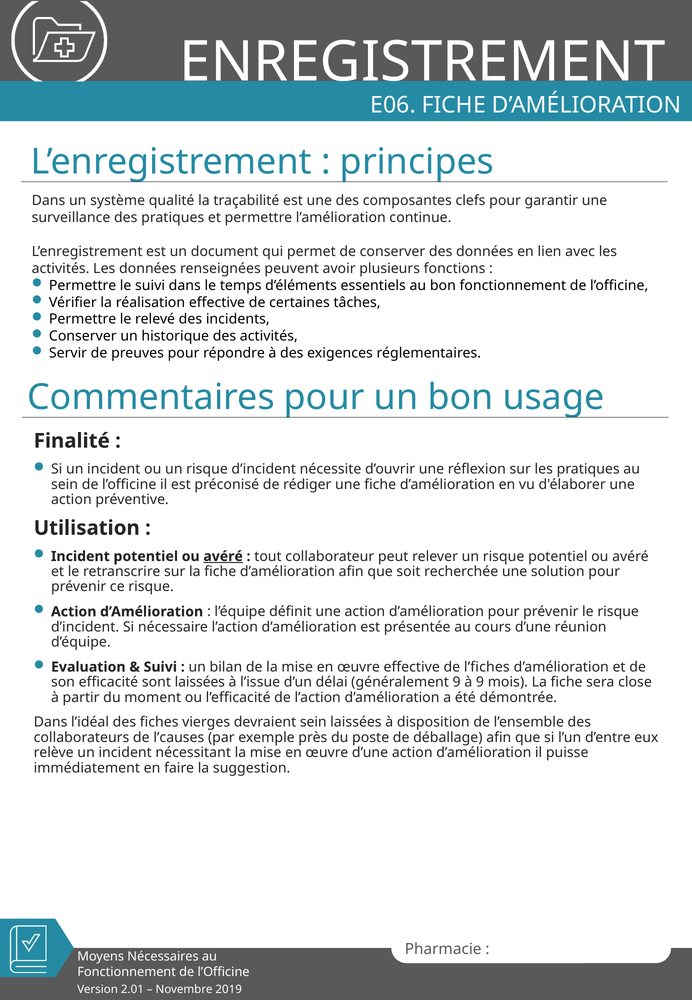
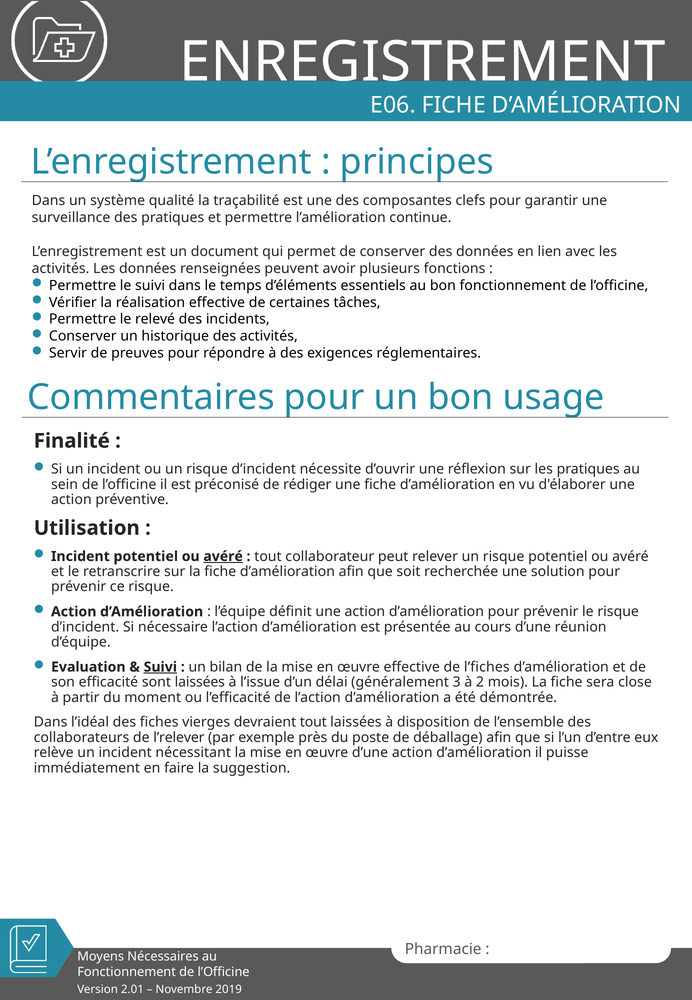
Suivi underline: none -> present (160, 667)
généralement 9: 9 -> 3 (457, 682)
à 9: 9 -> 2 (480, 682)
devraient sein: sein -> tout (313, 722)
l’causes: l’causes -> l’relever (179, 737)
